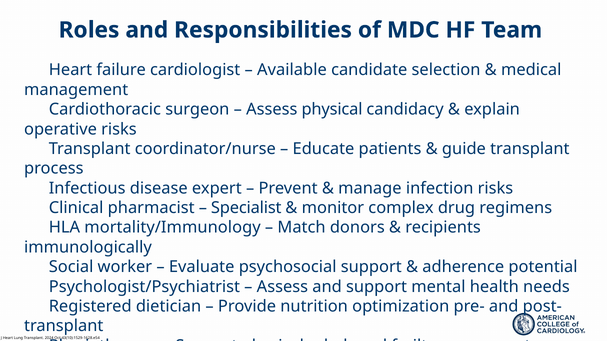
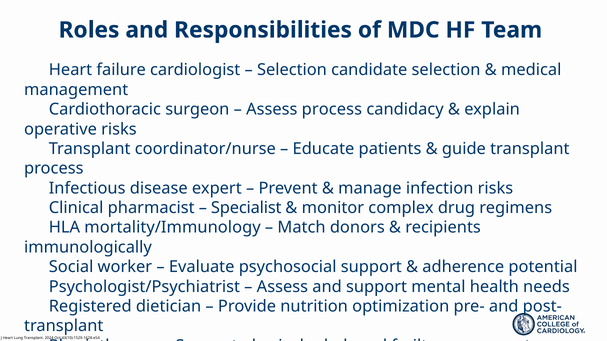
Available: Available -> Selection (292, 70)
Assess physical: physical -> process (332, 110)
